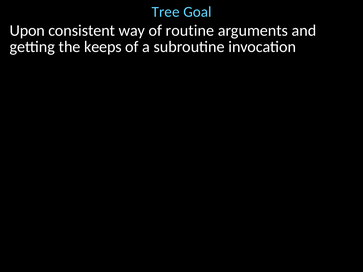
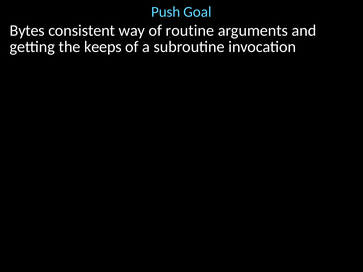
Tree: Tree -> Push (166, 12)
Upon: Upon -> Bytes (27, 31)
